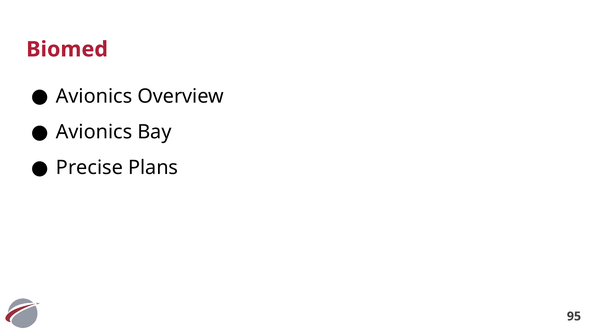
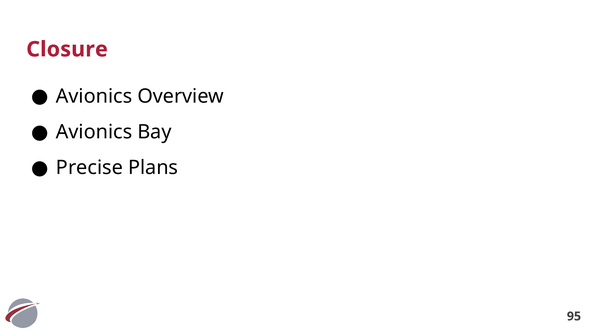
Biomed: Biomed -> Closure (67, 49)
